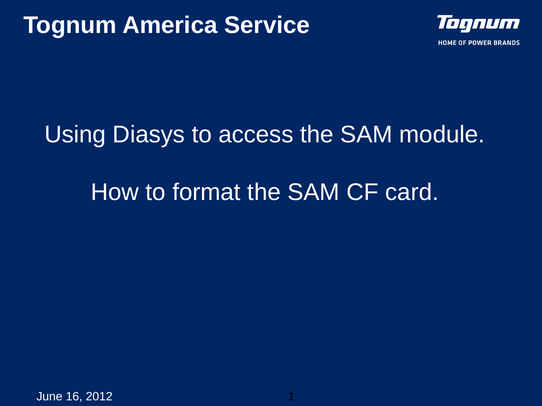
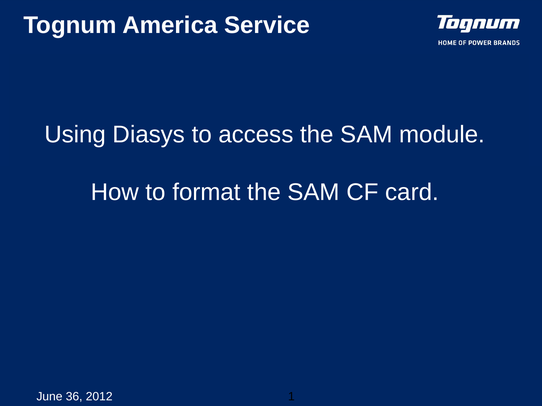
16: 16 -> 36 (74, 397)
